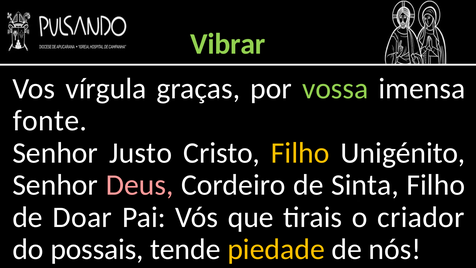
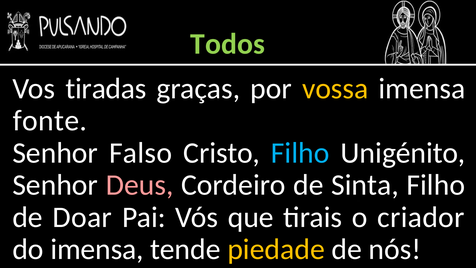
Vibrar: Vibrar -> Todos (228, 44)
vírgula: vírgula -> tiradas (106, 89)
vossa colour: light green -> yellow (335, 89)
Justo: Justo -> Falso (141, 153)
Filho colour: yellow -> light blue (300, 153)
do possais: possais -> imensa (97, 249)
